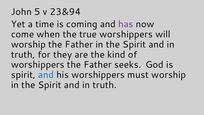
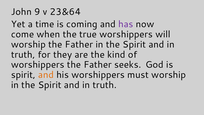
5: 5 -> 9 (37, 12)
23&94: 23&94 -> 23&64 (65, 12)
and colour: blue -> orange (46, 75)
